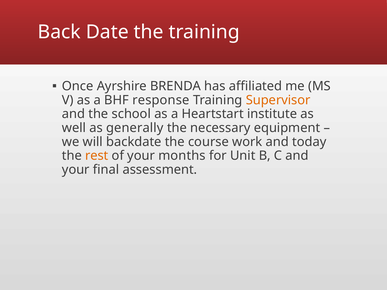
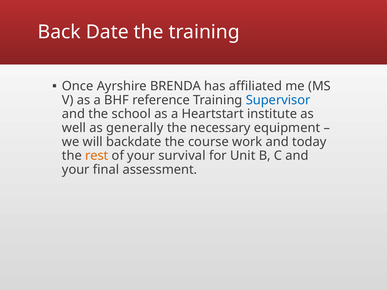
response: response -> reference (161, 100)
Supervisor colour: orange -> blue (278, 100)
months: months -> survival (182, 156)
